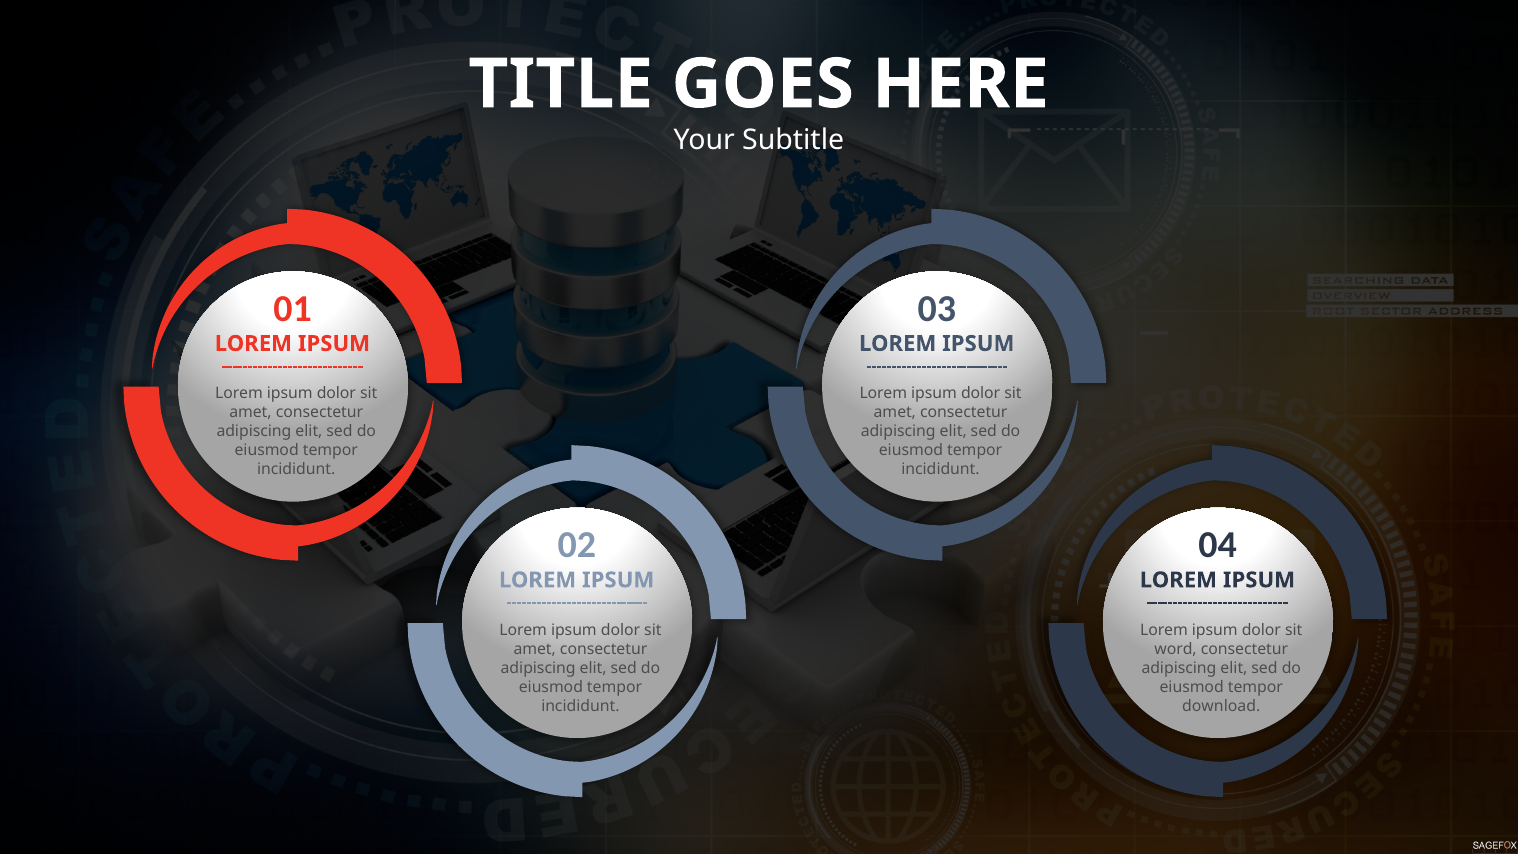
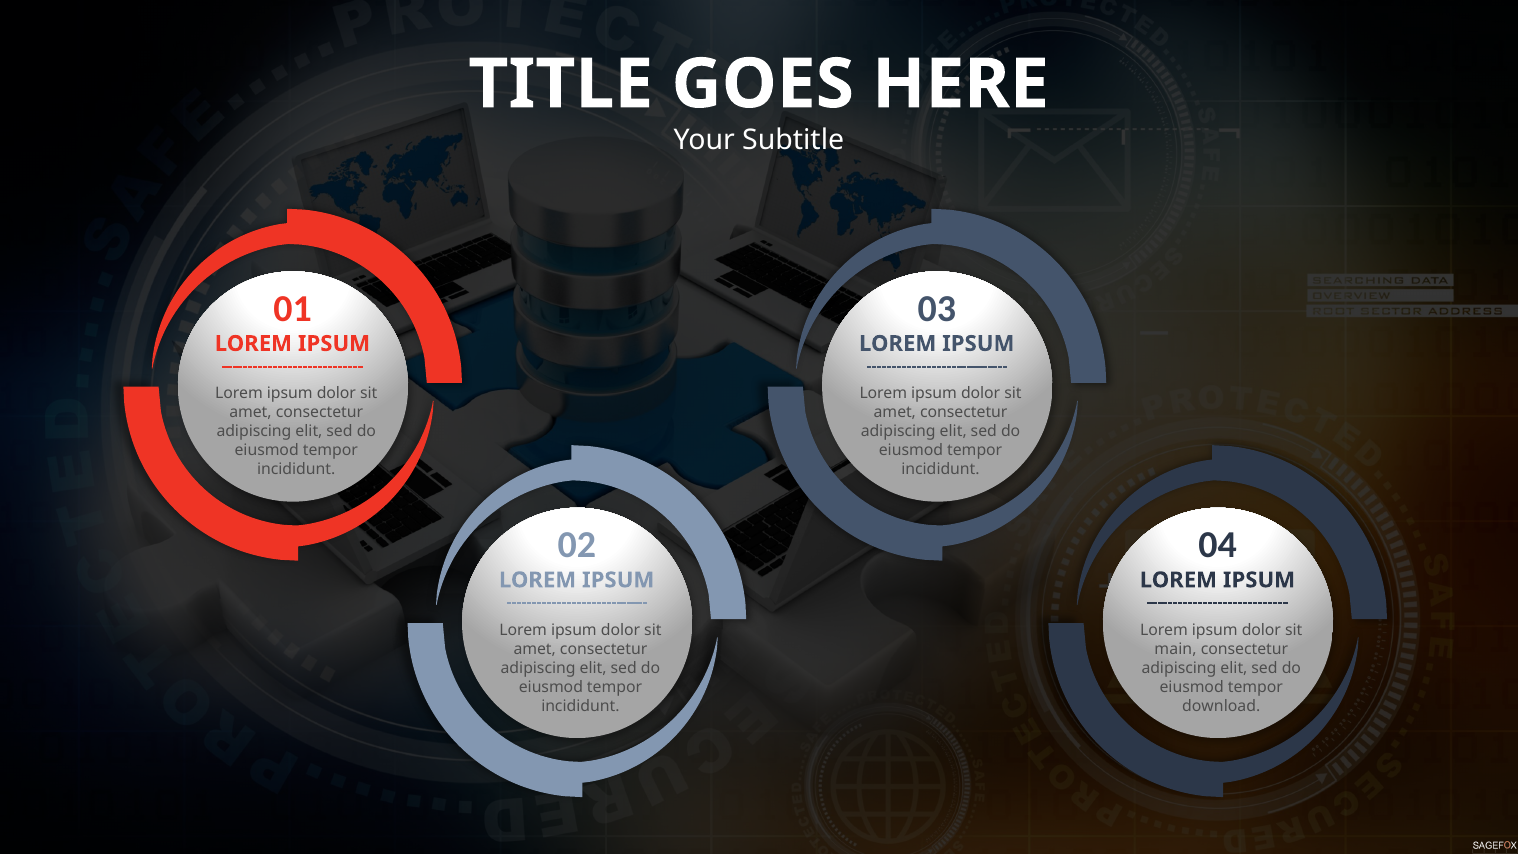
word: word -> main (1176, 649)
